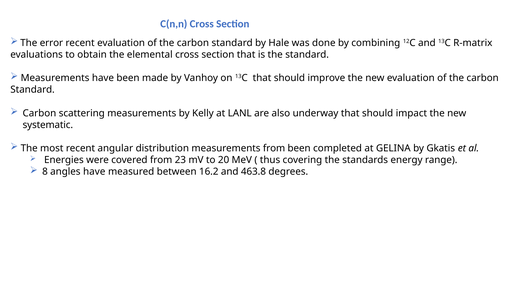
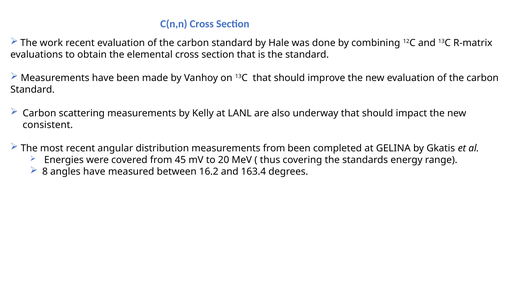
error: error -> work (51, 43)
systematic: systematic -> consistent (48, 125)
23: 23 -> 45 (180, 160)
463.8: 463.8 -> 163.4 (253, 172)
